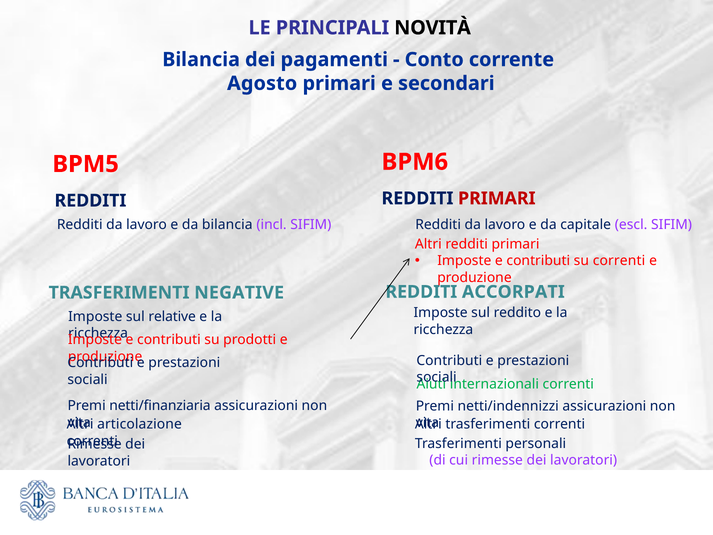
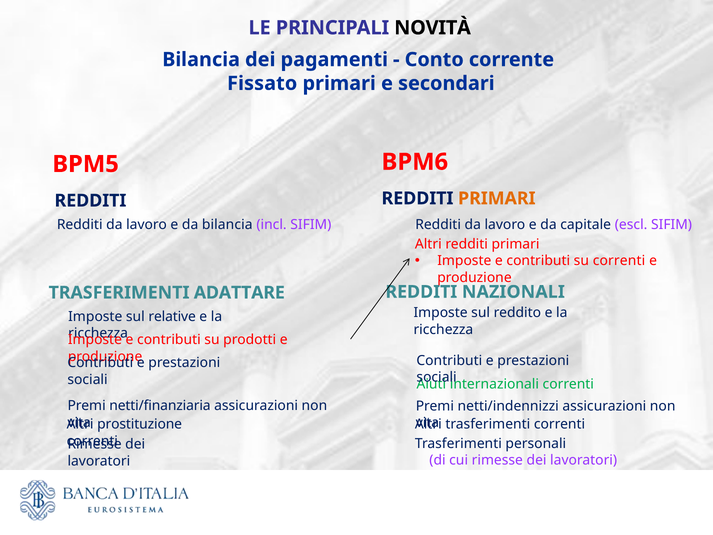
Agosto: Agosto -> Fissato (262, 83)
PRIMARI colour: red -> orange (497, 198)
NEGATIVE: NEGATIVE -> ADATTARE (239, 293)
ACCORPATI: ACCORPATI -> NAZIONALI (513, 292)
articolazione: articolazione -> prostituzione (140, 424)
